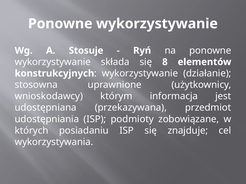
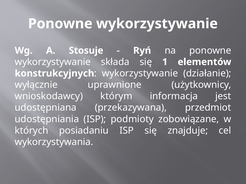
8: 8 -> 1 (165, 62)
stosowna: stosowna -> wyłącznie (36, 85)
